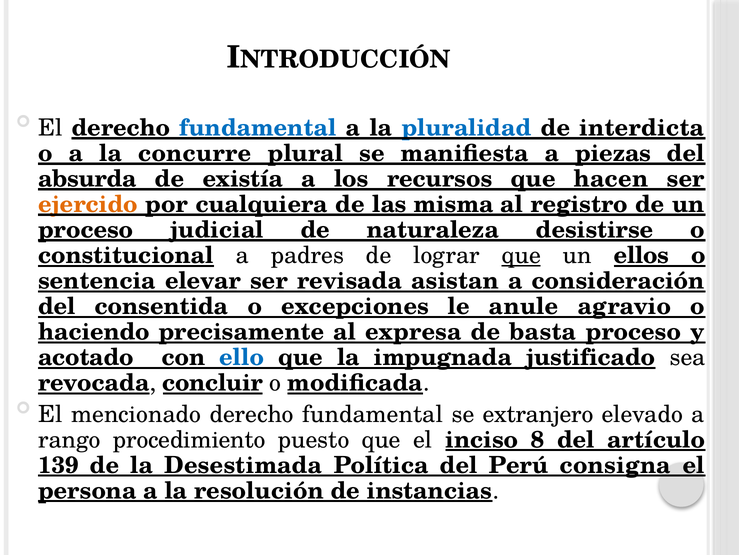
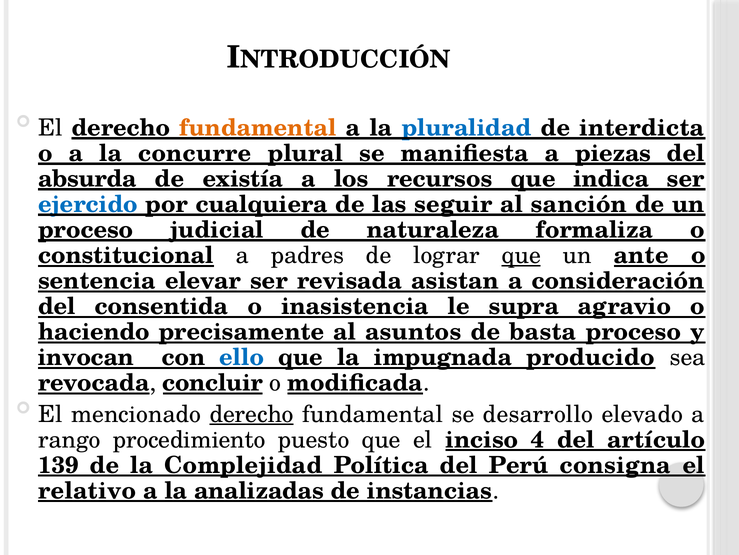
fundamental colour: blue -> orange (258, 128)
hacen: hacen -> indica (611, 179)
ejercido colour: orange -> blue (88, 204)
misma: misma -> seguir (453, 204)
registro: registro -> sanción (579, 204)
desistirse: desistirse -> formaliza (595, 230)
ellos: ellos -> ante (641, 255)
excepciones: excepciones -> inasistencia (355, 306)
anule: anule -> supra (524, 306)
expresa: expresa -> asuntos (413, 332)
acotado: acotado -> invocan (86, 357)
justificado: justificado -> producido (590, 357)
derecho underline: none -> present (252, 414)
extranjero: extranjero -> desarrollo (538, 414)
8: 8 -> 4 (538, 439)
Desestimada: Desestimada -> Complejidad (243, 465)
persona: persona -> relativo (87, 490)
resolución: resolución -> analizadas (259, 490)
